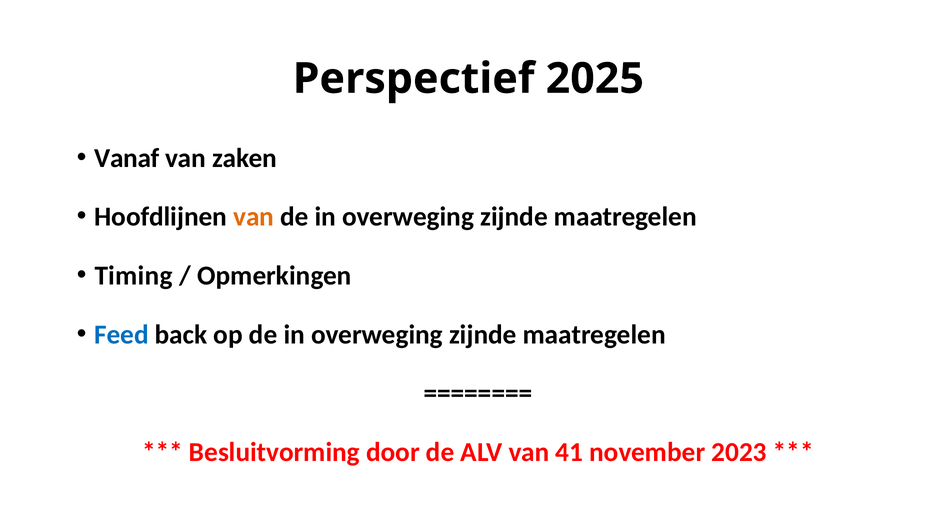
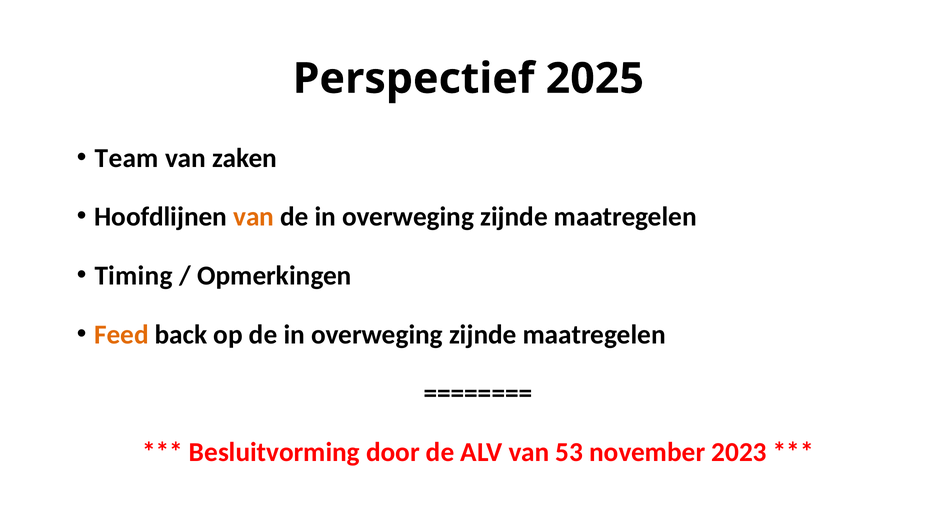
Vanaf: Vanaf -> Team (127, 158)
Feed colour: blue -> orange (122, 335)
41: 41 -> 53 (569, 452)
